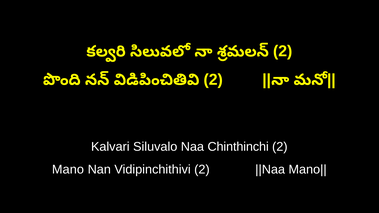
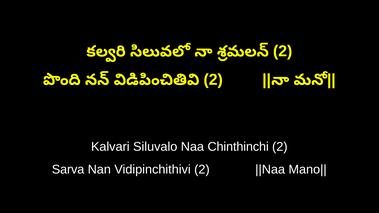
Mano: Mano -> Sarva (68, 170)
